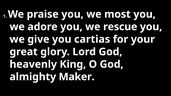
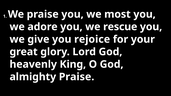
cartias: cartias -> rejoice (92, 39)
almighty Maker: Maker -> Praise (77, 77)
